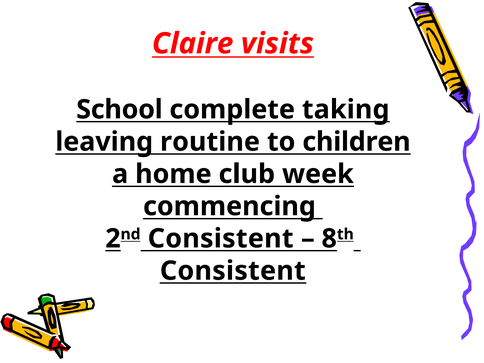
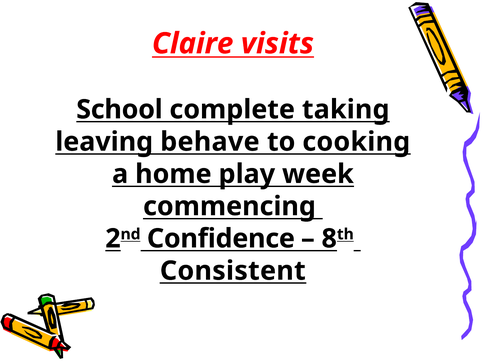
routine: routine -> behave (210, 142)
children: children -> cooking (356, 142)
club: club -> play (247, 174)
Consistent: Consistent -> Confidence (221, 239)
